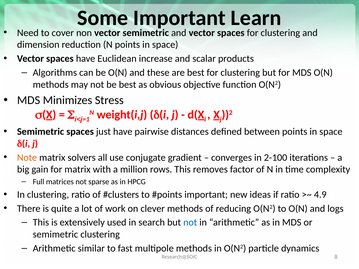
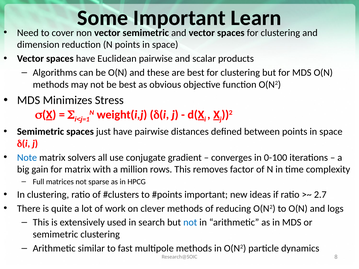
Euclidean increase: increase -> pairwise (156, 59)
Note colour: orange -> blue (27, 158)
2-100: 2-100 -> 0-100 (276, 158)
4.9: 4.9 -> 2.7 (320, 195)
